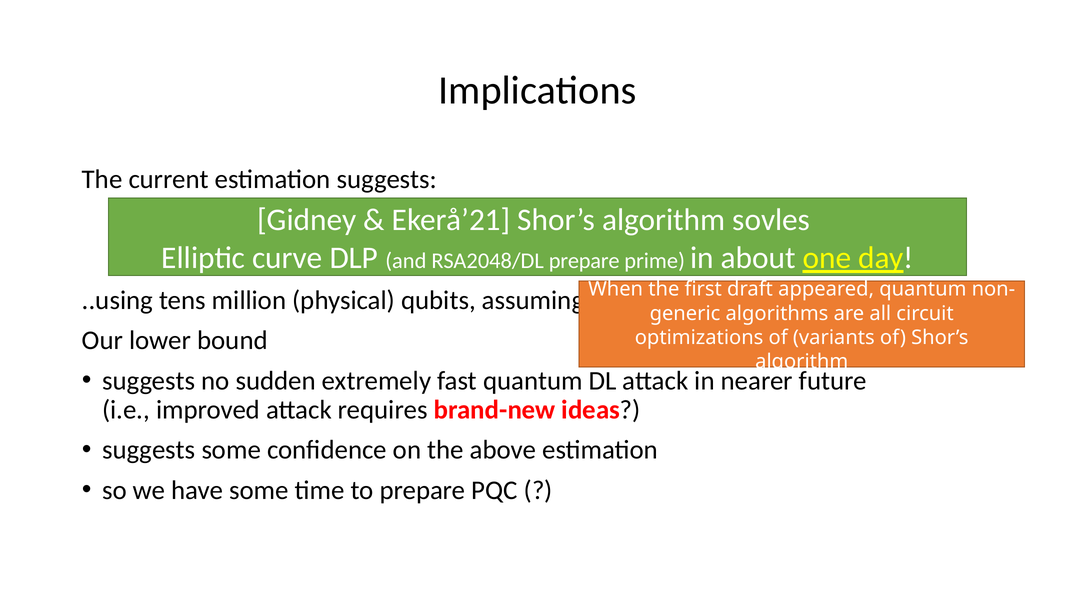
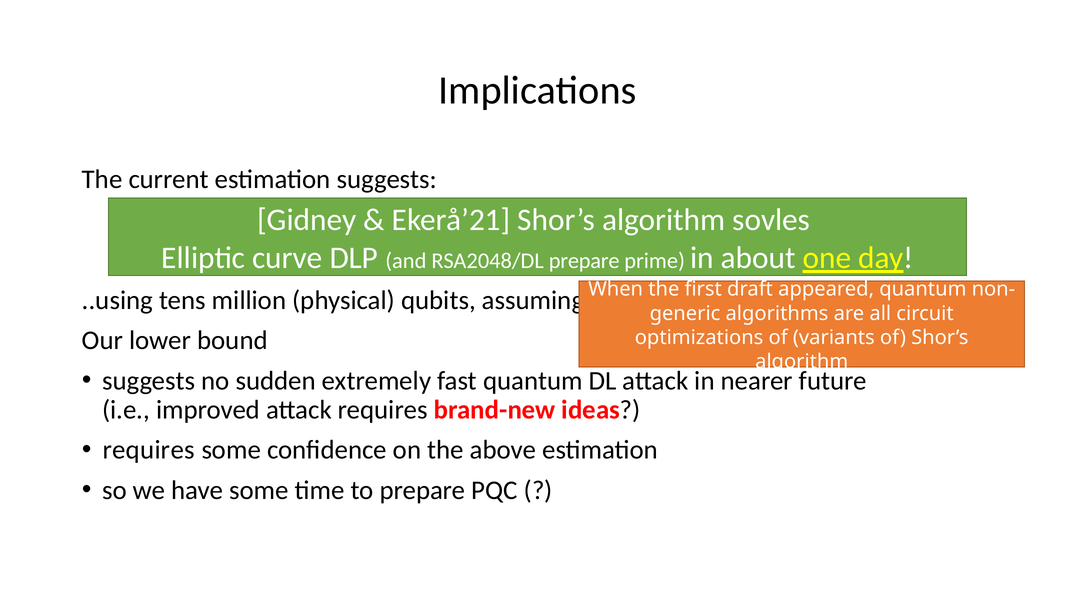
suggests: suggests -> requires (149, 450)
